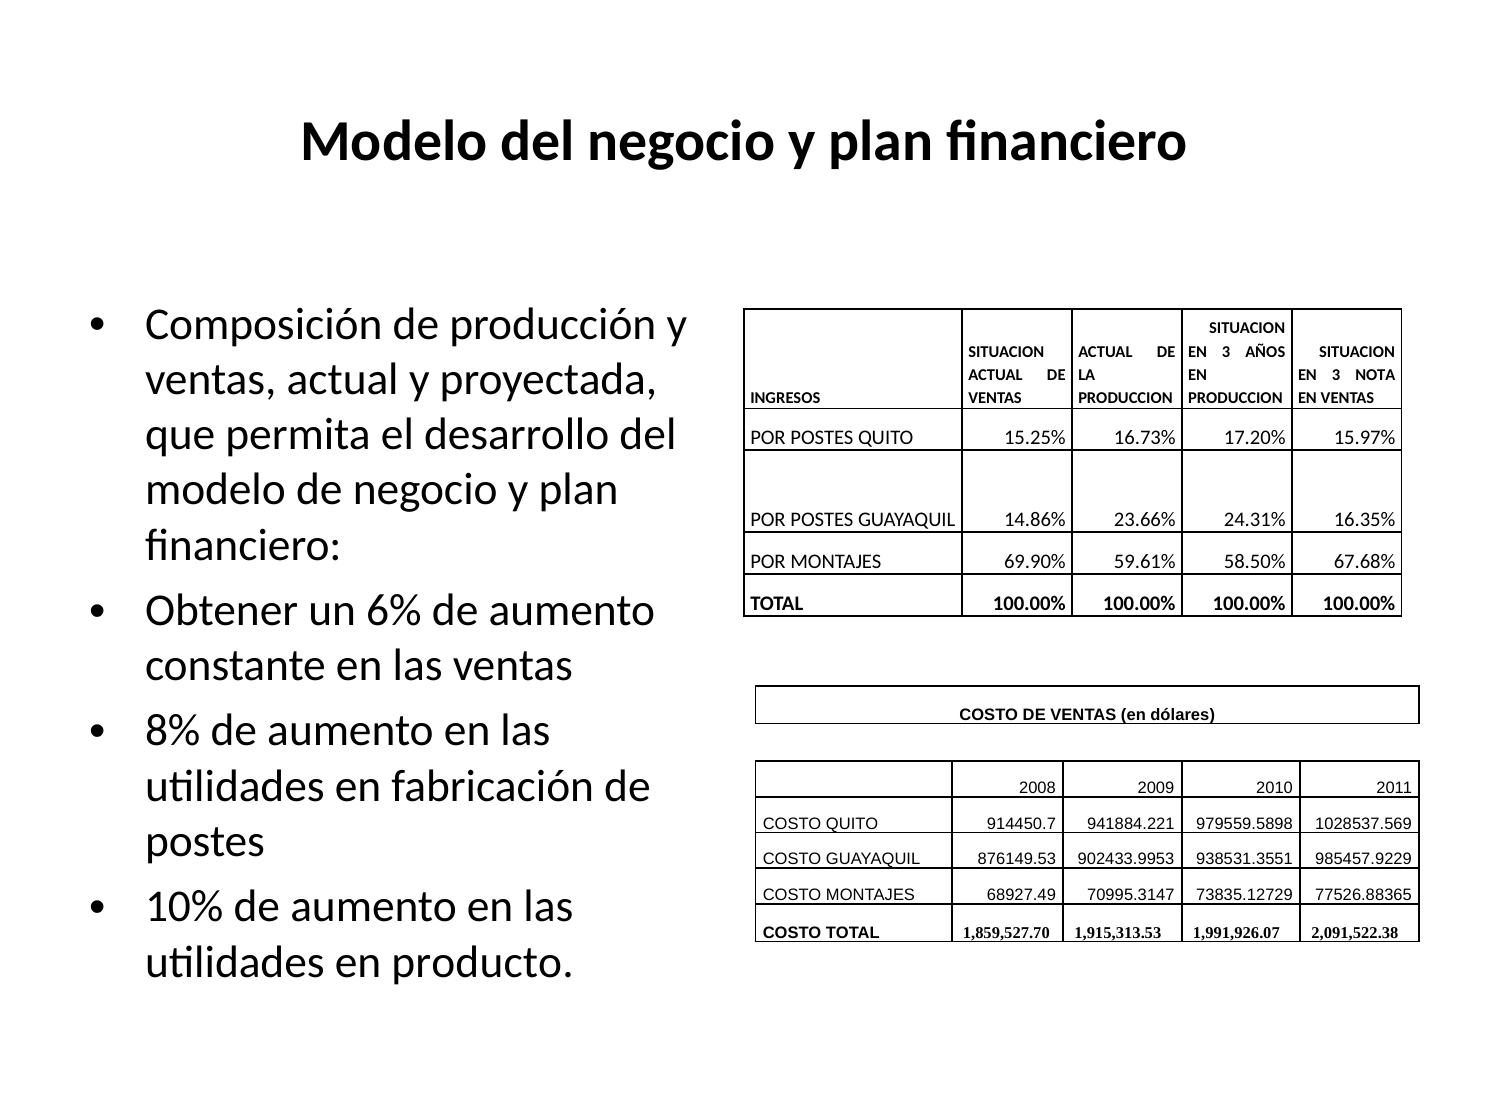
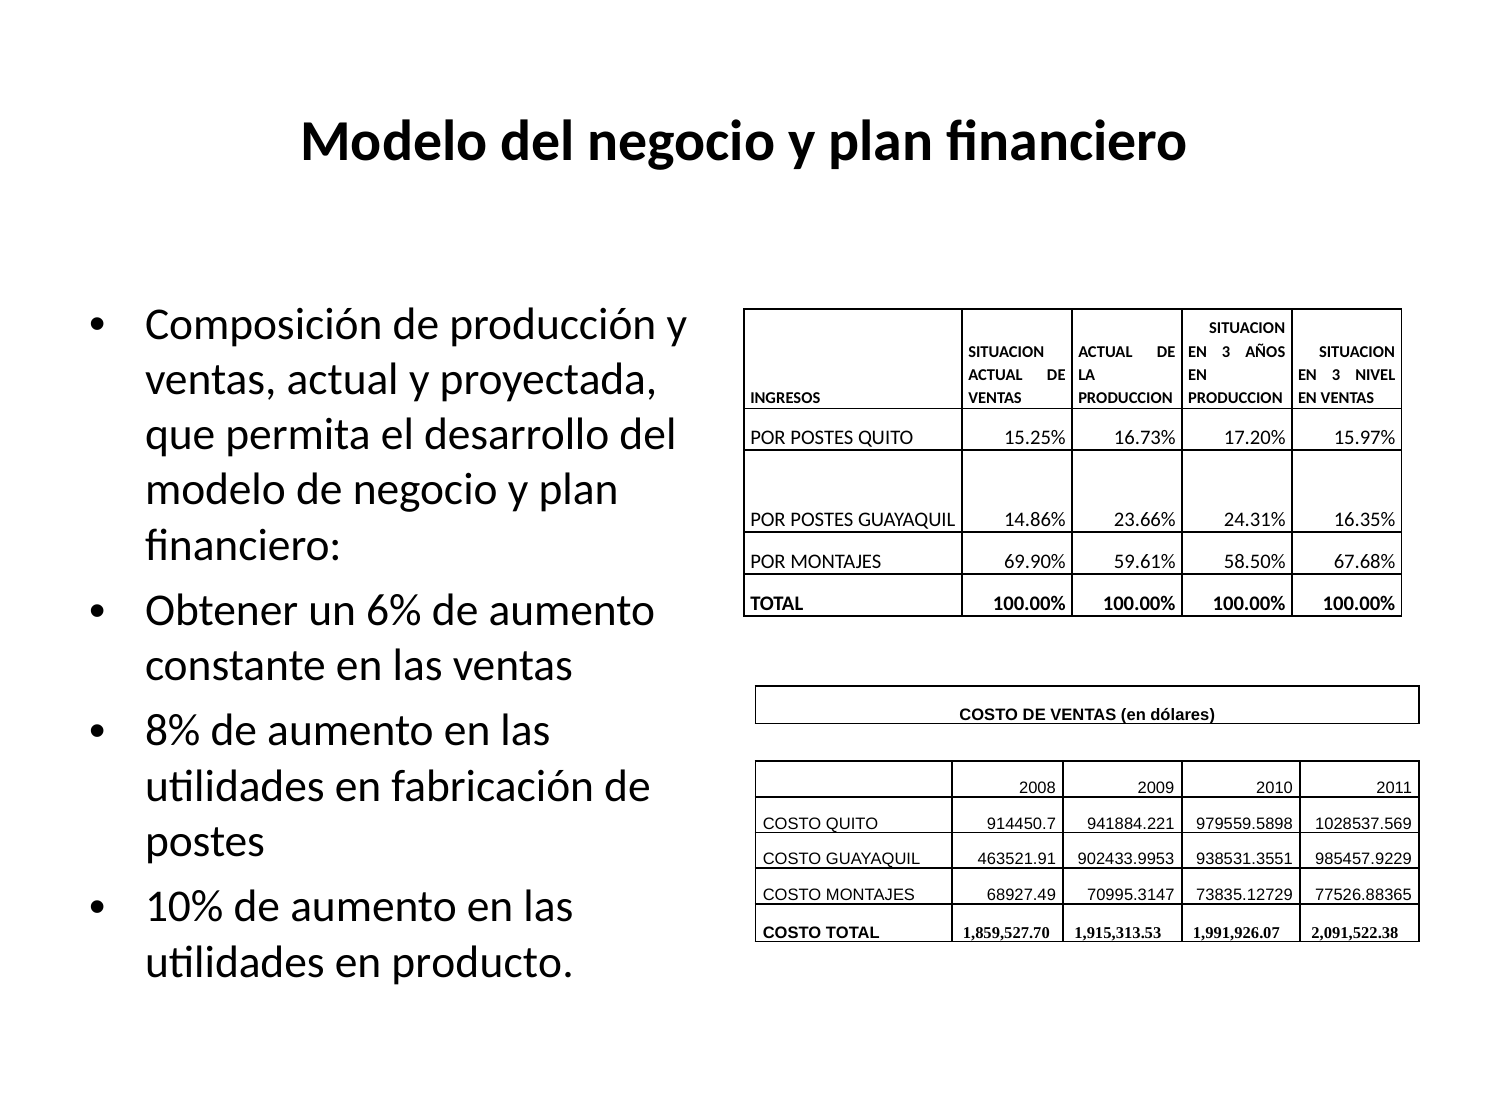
NOTA: NOTA -> NIVEL (1375, 375)
876149.53: 876149.53 -> 463521.91 (1017, 859)
